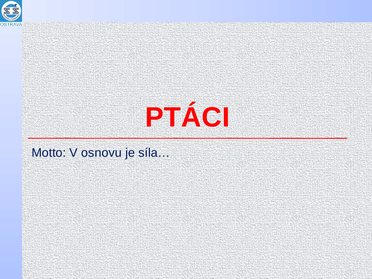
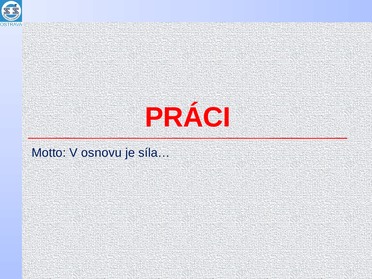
PTÁCI: PTÁCI -> PRÁCI (188, 118)
